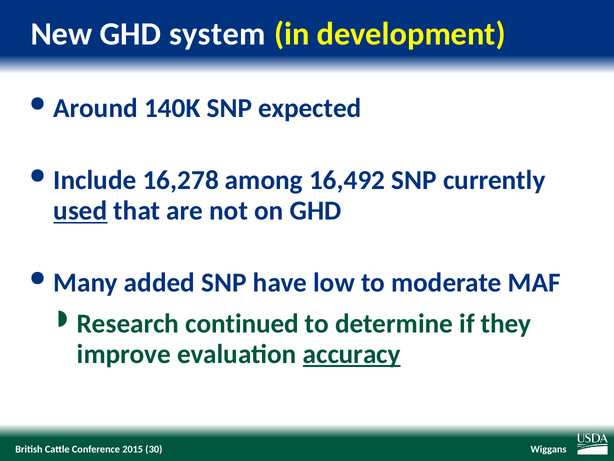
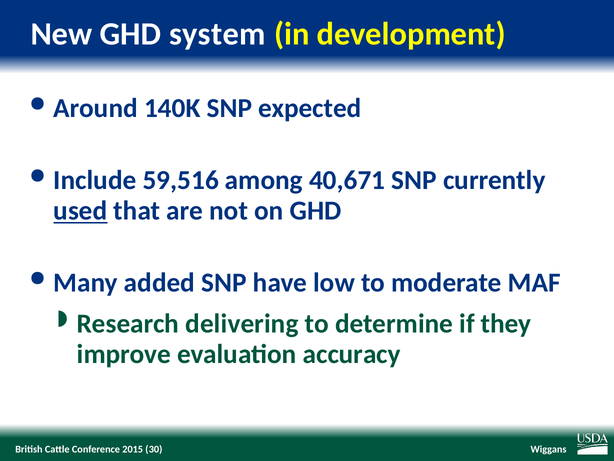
16,278: 16,278 -> 59,516 (181, 180)
16,492: 16,492 -> 40,671 (347, 180)
continued: continued -> delivering (242, 323)
accuracy underline: present -> none (352, 354)
